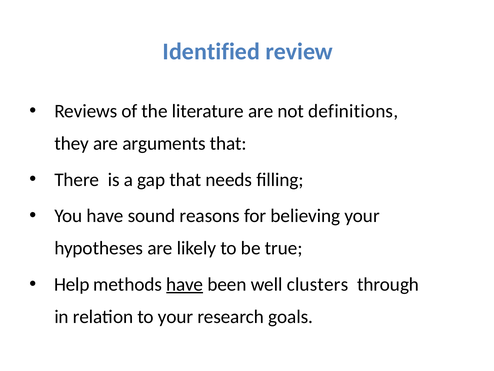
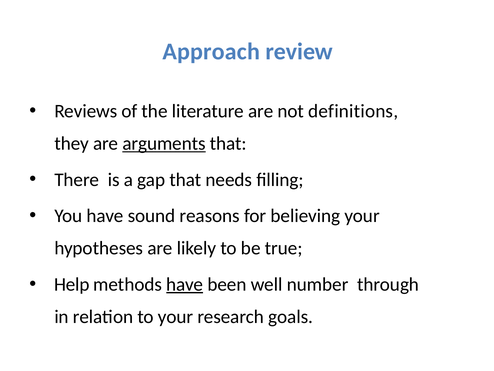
Identified: Identified -> Approach (211, 51)
arguments underline: none -> present (164, 143)
clusters: clusters -> number (318, 284)
